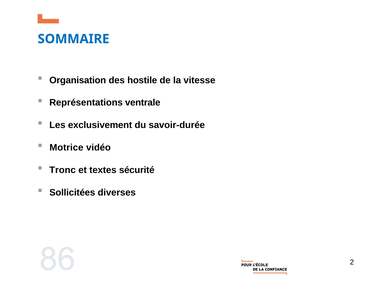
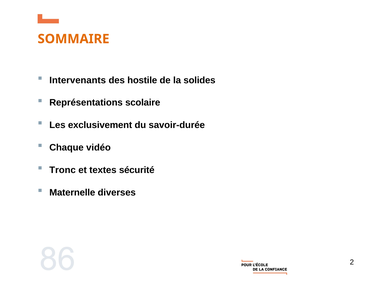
SOMMAIRE colour: blue -> orange (73, 39)
Organisation: Organisation -> Intervenants (78, 80)
vitesse: vitesse -> solides (199, 80)
ventrale: ventrale -> scolaire (143, 103)
Motrice: Motrice -> Chaque (66, 148)
Sollicitées: Sollicitées -> Maternelle (72, 193)
